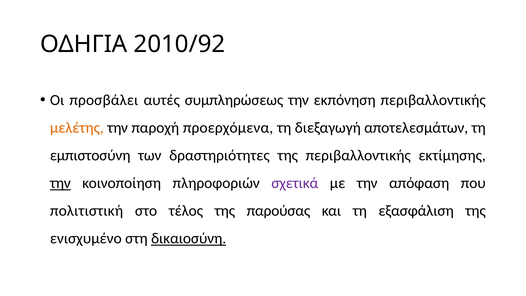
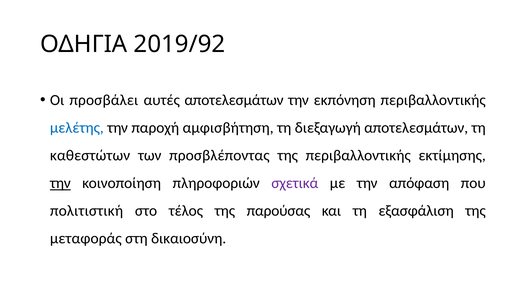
2010/92: 2010/92 -> 2019/92 (179, 44)
αυτές συμπληρώσεως: συμπληρώσεως -> αποτελεσμάτων (234, 100)
μελέτης colour: orange -> blue (77, 128)
προερχόμενα: προερχόμενα -> αμφισβήτηση (228, 128)
εμπιστοσύνη: εμπιστοσύνη -> καθεστώτων (90, 155)
δραστηριότητες: δραστηριότητες -> προσβλέποντας (219, 155)
ενισχυμένο: ενισχυμένο -> μεταφοράς (86, 238)
δικαιοσύνη underline: present -> none (189, 238)
